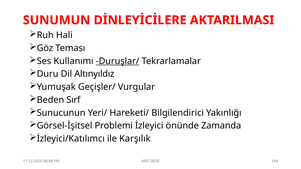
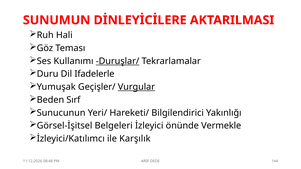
Altınyıldız: Altınyıldız -> Ifadelerle (94, 74)
Vurgular underline: none -> present (136, 87)
Problemi: Problemi -> Belgeleri (114, 126)
Zamanda: Zamanda -> Vermekle (221, 126)
